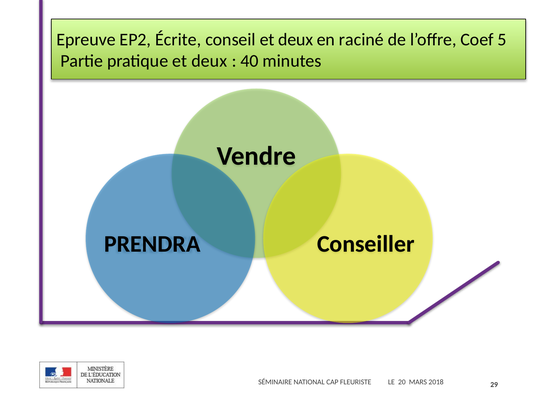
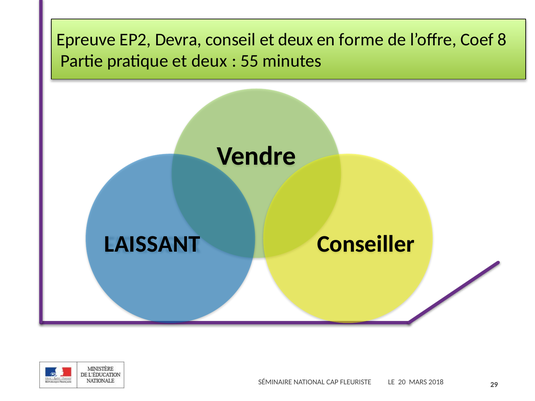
Écrite: Écrite -> Devra (178, 40)
raciné: raciné -> forme (361, 40)
5: 5 -> 8 (502, 40)
40: 40 -> 55 (250, 61)
PRENDRA: PRENDRA -> LAISSANT (152, 244)
